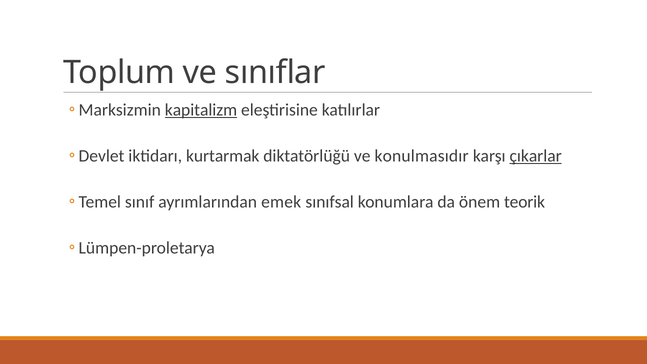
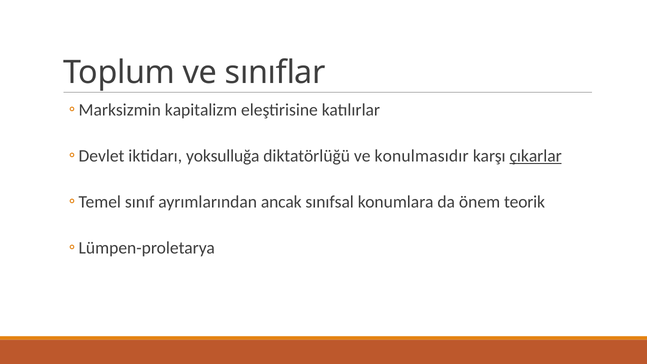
kapitalizm underline: present -> none (201, 110)
kurtarmak: kurtarmak -> yoksulluğa (223, 156)
emek: emek -> ancak (281, 202)
